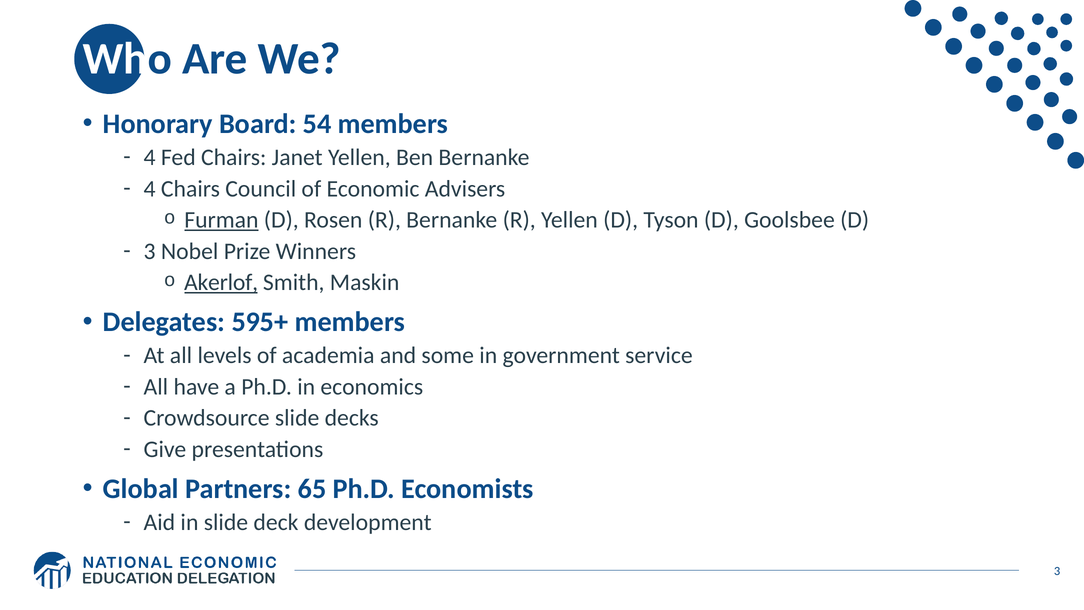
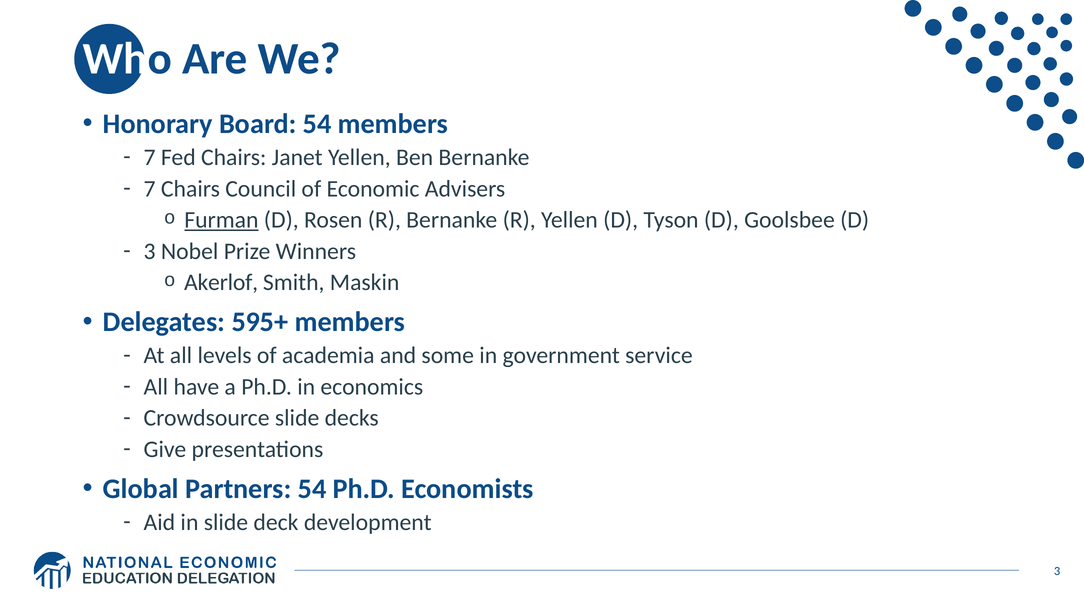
4: 4 -> 7 (150, 157)
4: 4 -> 7 (150, 189)
Akerlof underline: present -> none (221, 282)
Partners 65: 65 -> 54 (312, 488)
